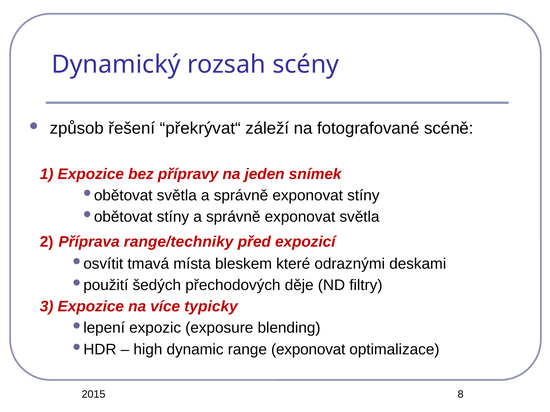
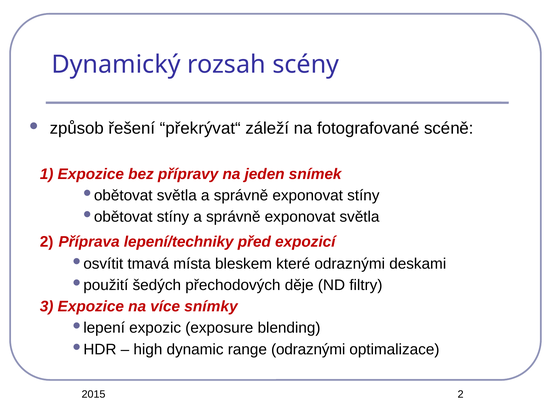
range/techniky: range/techniky -> lepení/techniky (179, 242)
typicky: typicky -> snímky (211, 307)
range exponovat: exponovat -> odraznými (308, 350)
2015 8: 8 -> 2 (461, 395)
